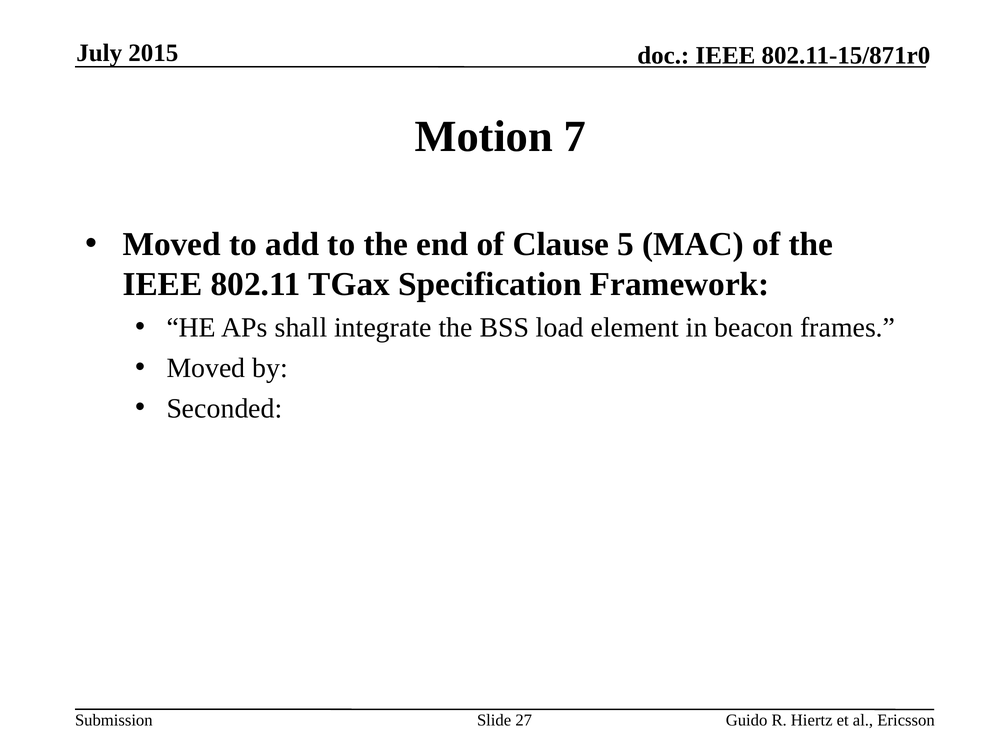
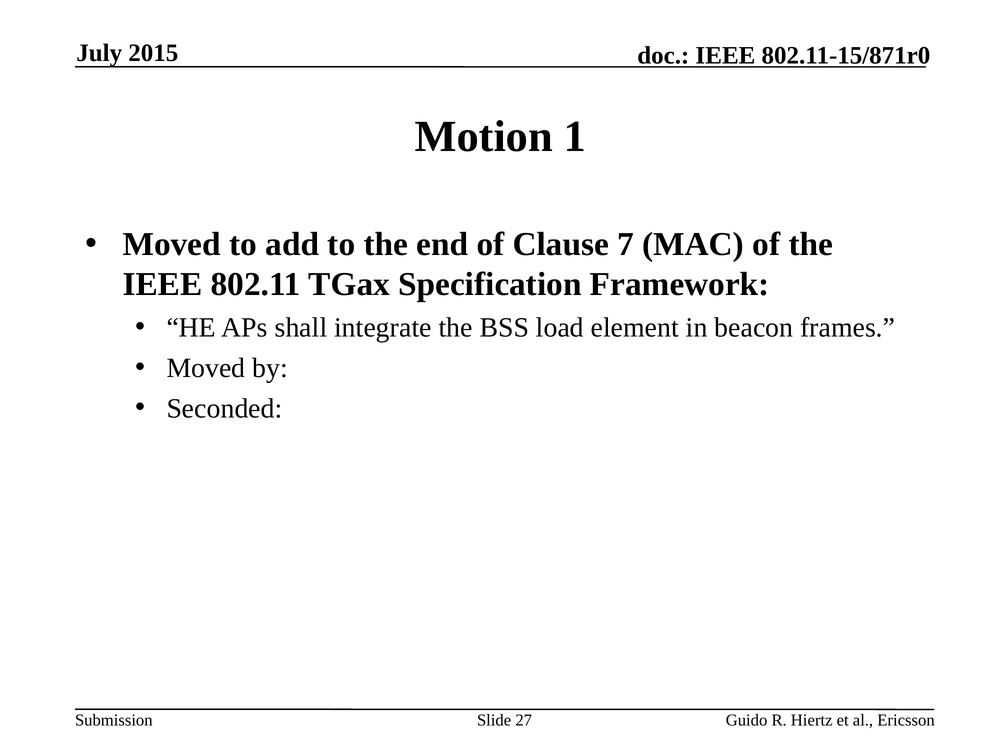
7: 7 -> 1 (575, 136)
5: 5 -> 7 (626, 244)
